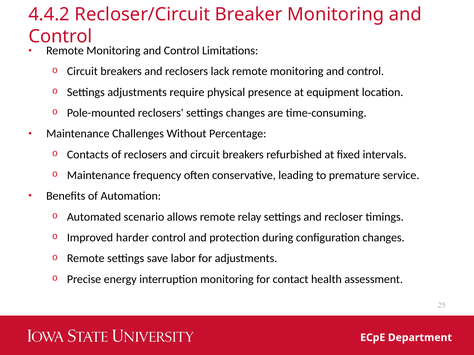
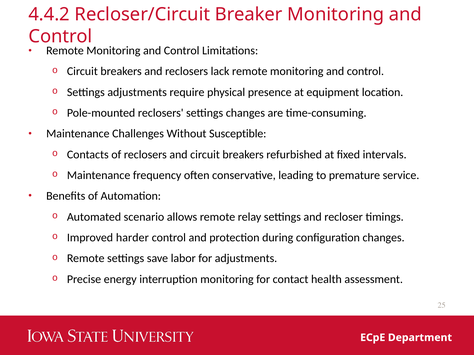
Percentage: Percentage -> Susceptible (238, 134)
